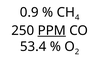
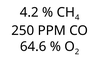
0.9: 0.9 -> 4.2 (29, 12)
PPM underline: present -> none (52, 31)
53.4: 53.4 -> 64.6 (33, 47)
